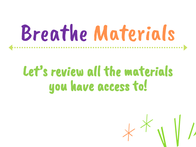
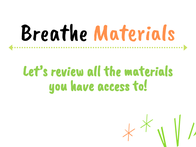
Breathe colour: purple -> black (54, 32)
